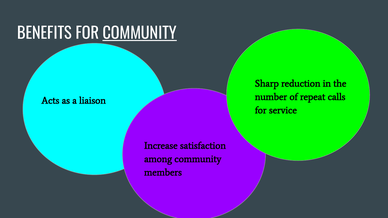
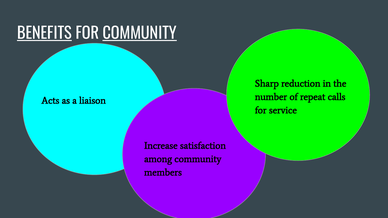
BENEFITS underline: none -> present (44, 34)
